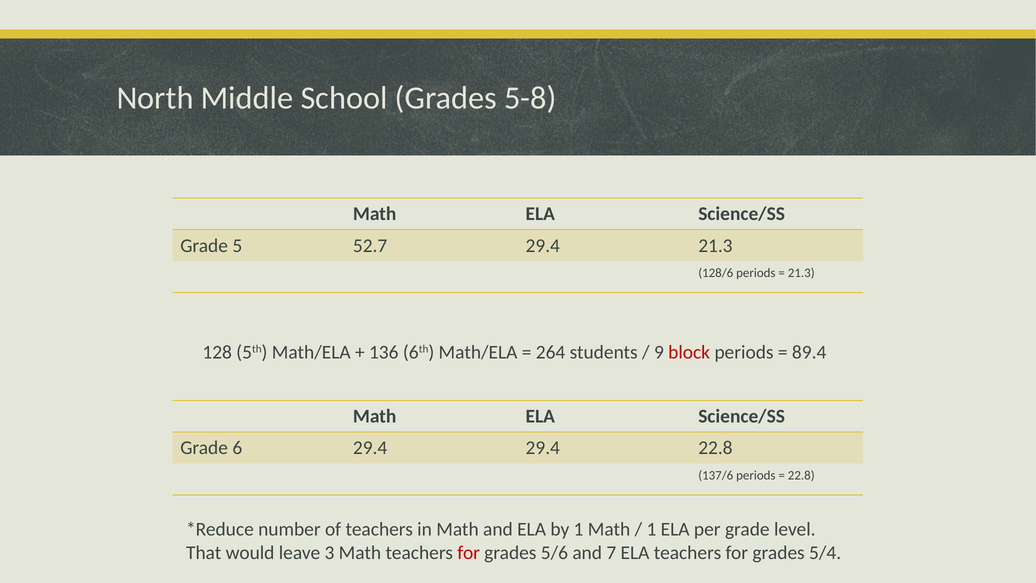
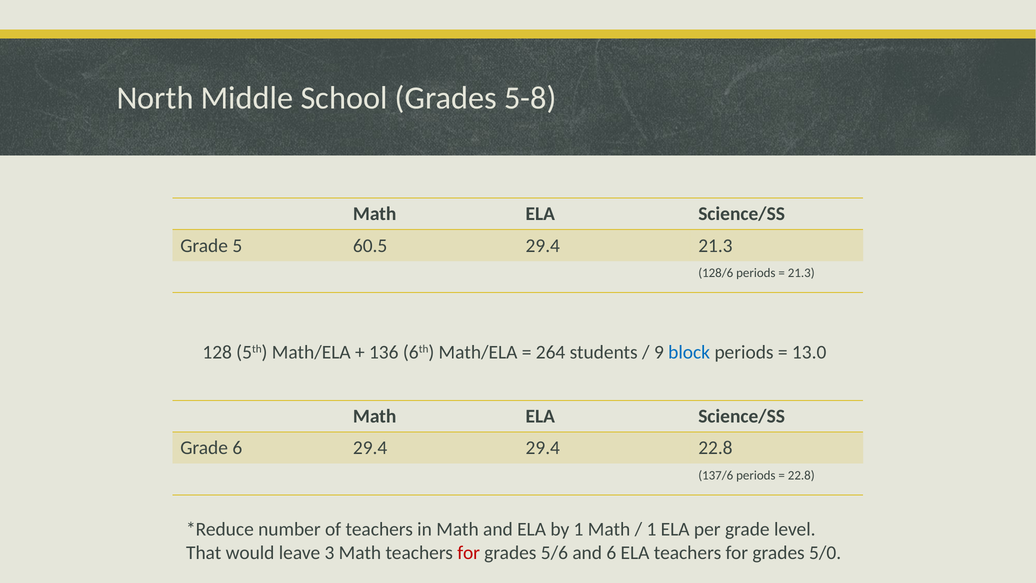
52.7: 52.7 -> 60.5 (370, 246)
block colour: red -> blue (689, 352)
89.4: 89.4 -> 13.0 (809, 352)
and 7: 7 -> 6 (611, 553)
5/4: 5/4 -> 5/0 (825, 553)
